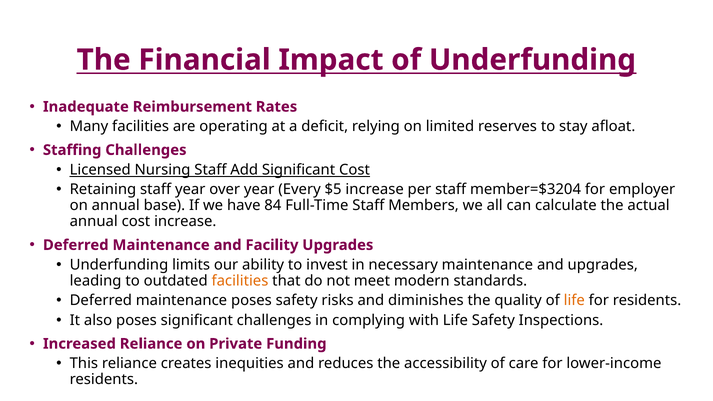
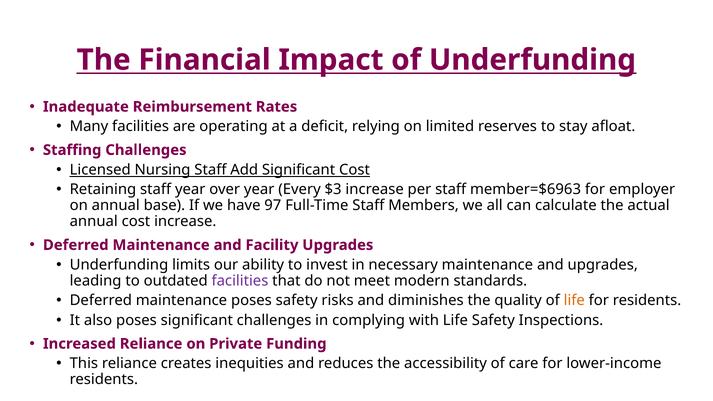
$5: $5 -> $3 (333, 190)
member=$3204: member=$3204 -> member=$6963 (526, 190)
84: 84 -> 97 (273, 206)
facilities colour: orange -> purple (240, 281)
